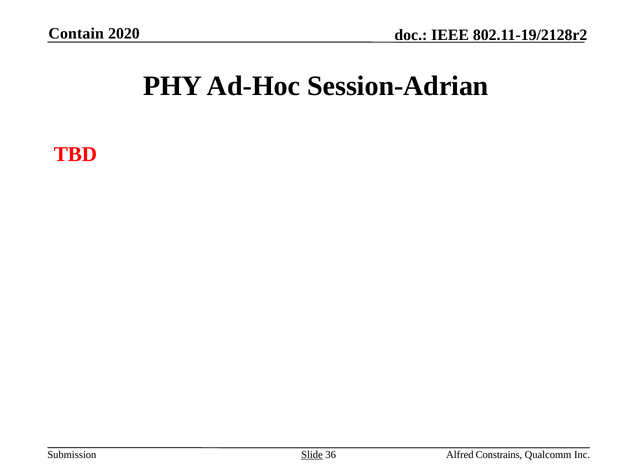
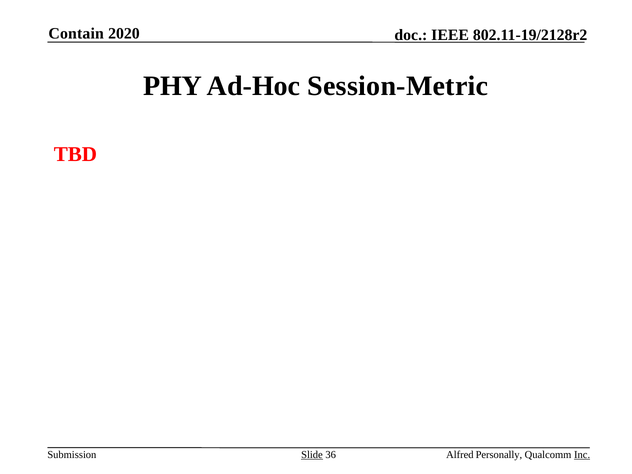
Session-Adrian: Session-Adrian -> Session-Metric (398, 86)
Constrains: Constrains -> Personally (499, 455)
Inc underline: none -> present (582, 455)
